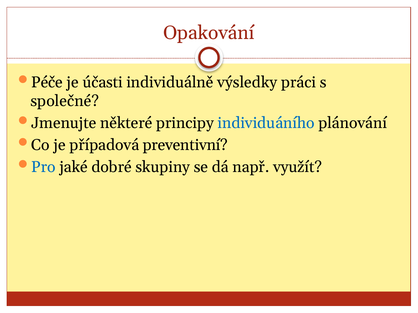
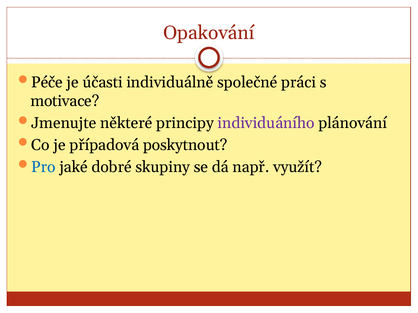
výsledky: výsledky -> společné (247, 82)
společné: společné -> motivace (65, 101)
individuáního colour: blue -> purple (266, 123)
preventivní: preventivní -> poskytnout (185, 145)
